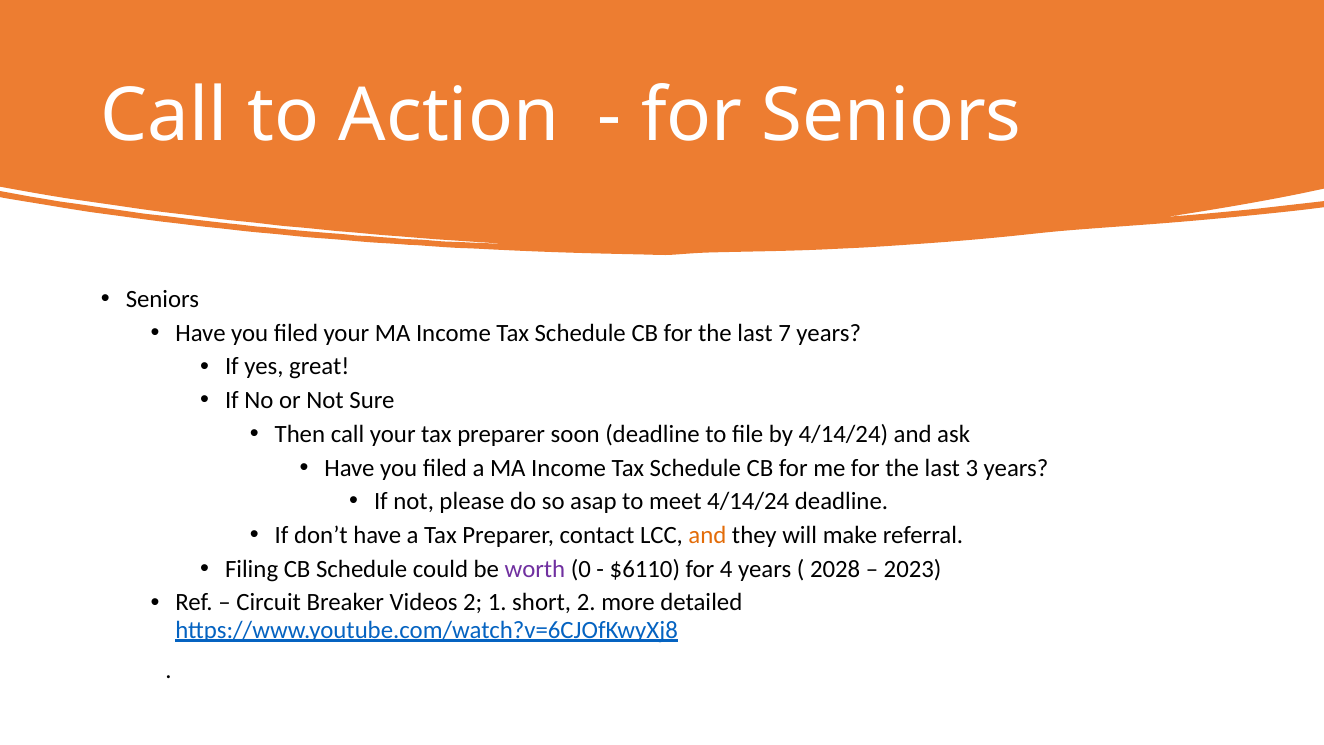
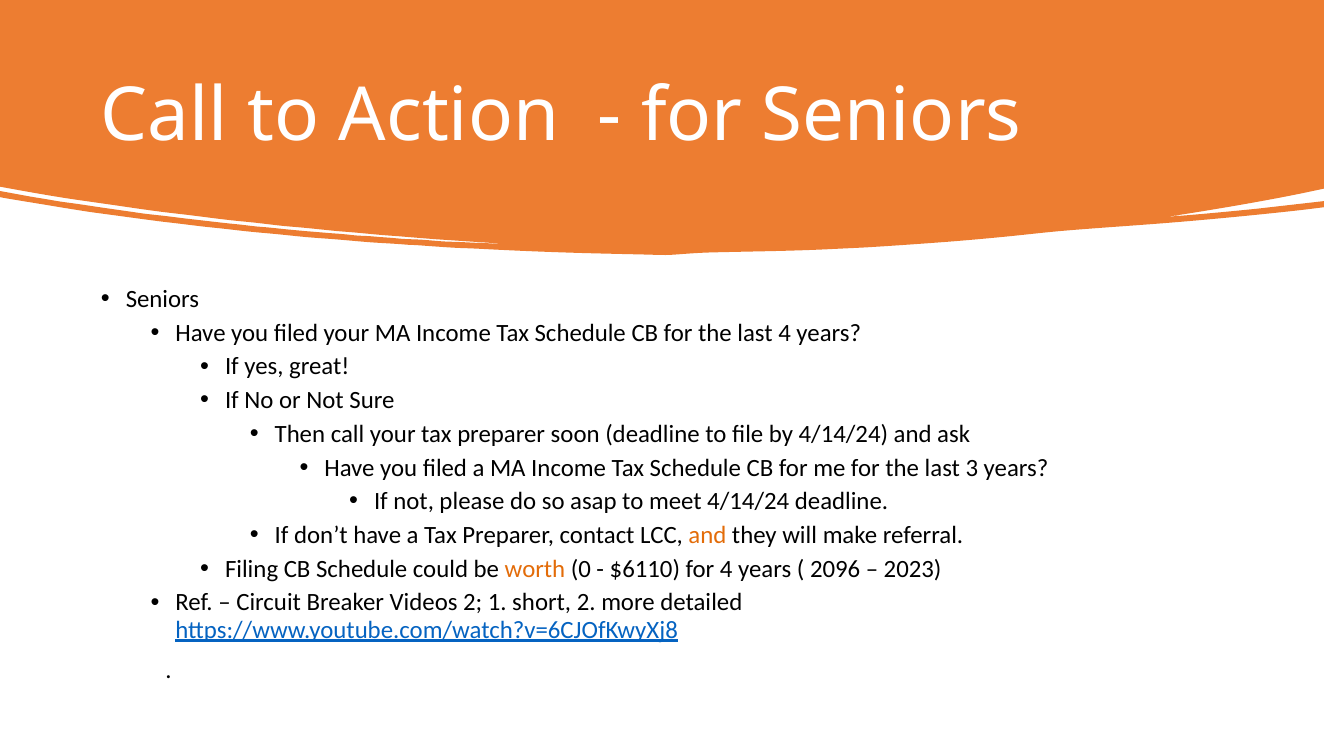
last 7: 7 -> 4 (785, 333)
worth colour: purple -> orange (535, 569)
2028: 2028 -> 2096 (835, 569)
